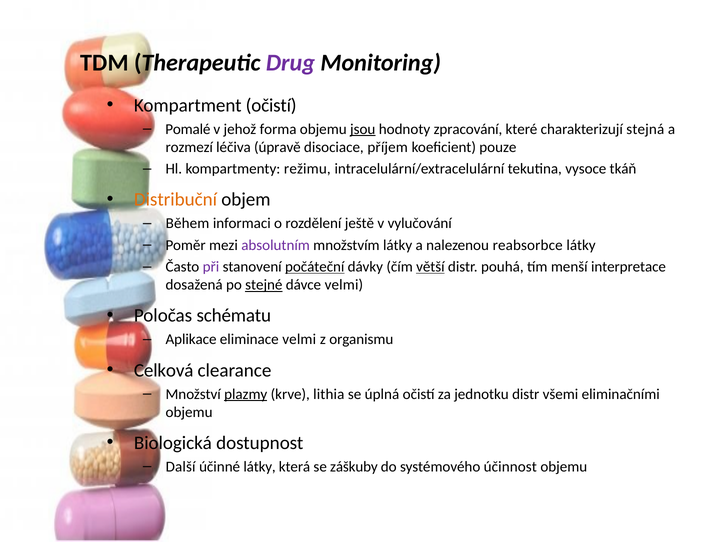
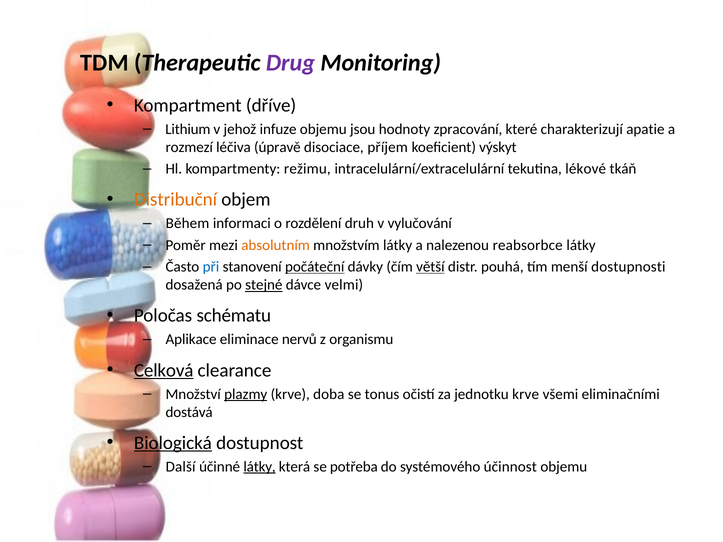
Kompartment očistí: očistí -> dříve (271, 105)
Pomalé: Pomalé -> Lithium (188, 129)
forma: forma -> infuze (278, 129)
jsou underline: present -> none (363, 129)
stejná: stejná -> apatie (645, 129)
pouze: pouze -> výskyt (498, 147)
vysoce: vysoce -> lékové (586, 169)
ještě: ještě -> druh (359, 224)
absolutním colour: purple -> orange (276, 245)
při colour: purple -> blue (211, 267)
interpretace: interpretace -> dostupnosti (628, 267)
eliminace velmi: velmi -> nervů (299, 340)
Celková underline: none -> present (164, 370)
lithia: lithia -> doba (329, 394)
úplná: úplná -> tonus (382, 394)
jednotku distr: distr -> krve (526, 394)
objemu: objemu -> dostává (189, 412)
Biologická underline: none -> present (173, 443)
látky underline: none -> present (260, 467)
záškuby: záškuby -> potřeba (354, 467)
